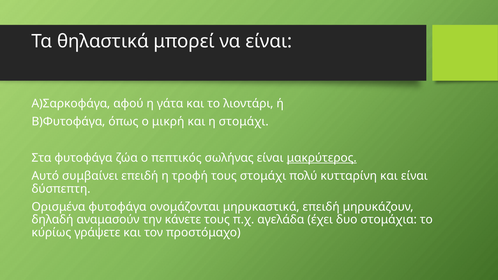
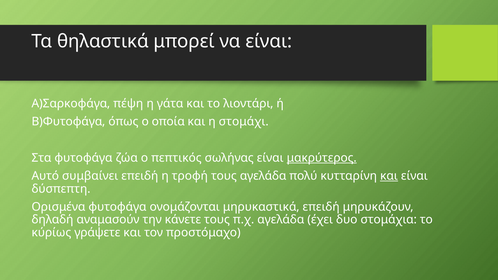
αφού: αφού -> πέψη (128, 104)
μικρή: μικρή -> οποία (168, 122)
τους στομάχι: στομάχι -> αγελάδα (263, 176)
και underline: none -> present (389, 176)
